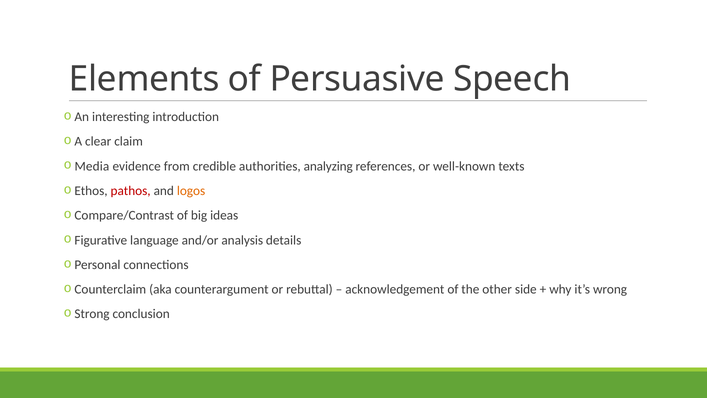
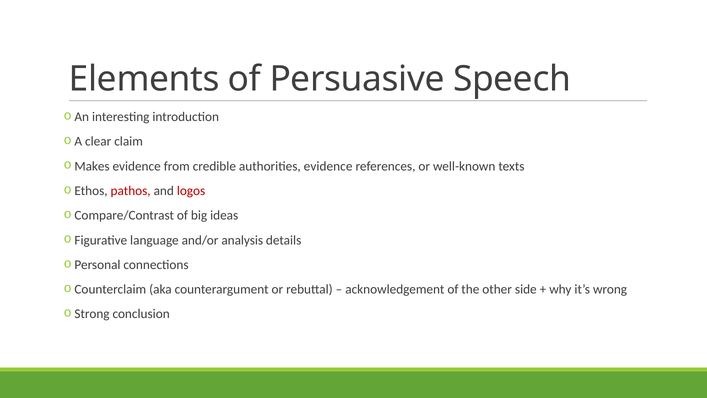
Media: Media -> Makes (92, 166)
authorities analyzing: analyzing -> evidence (328, 166)
logos colour: orange -> red (191, 191)
